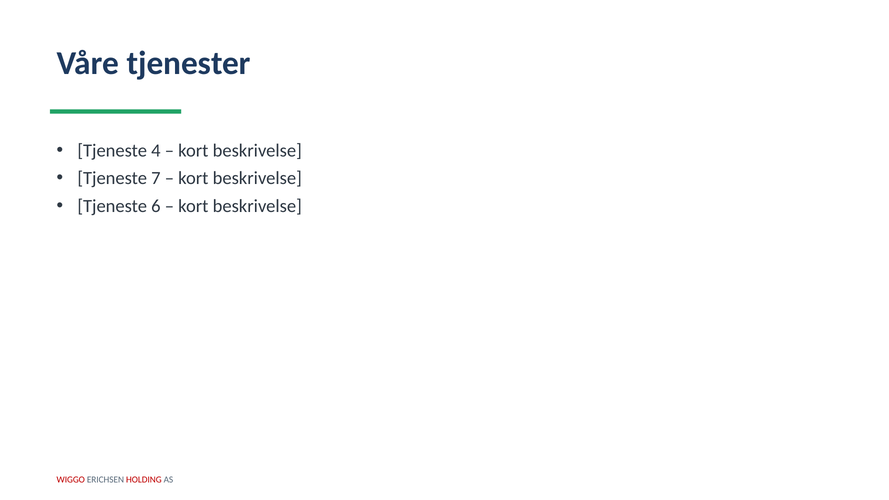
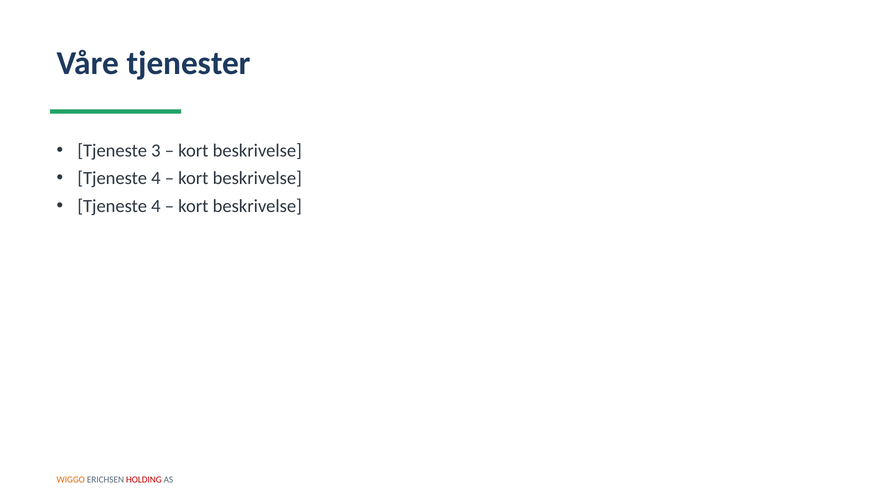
4: 4 -> 3 (156, 151)
7: 7 -> 4 (156, 178)
6: 6 -> 4 (156, 206)
WIGGO colour: red -> orange (71, 480)
